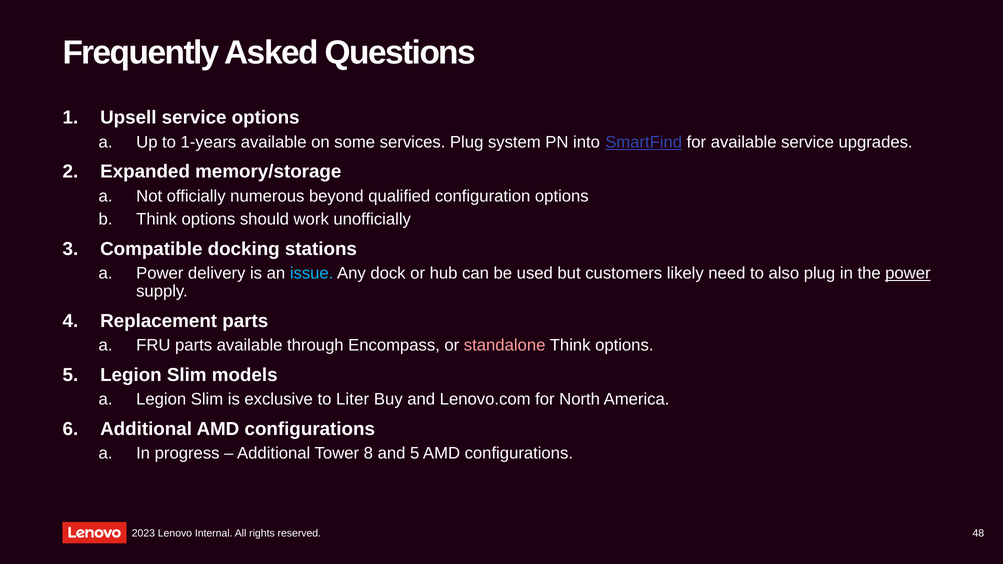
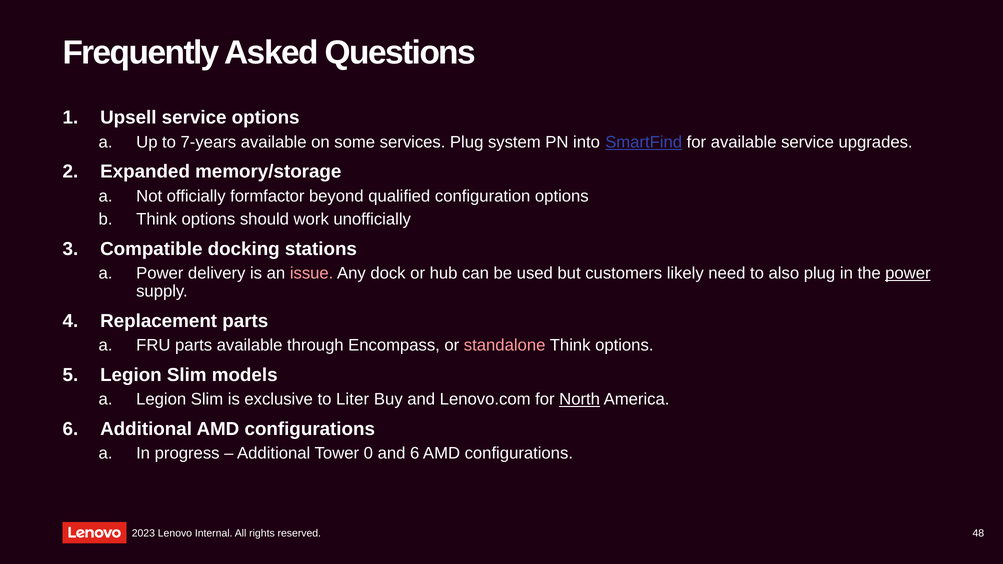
1-years: 1-years -> 7-years (208, 142)
numerous: numerous -> formfactor (267, 196)
issue colour: light blue -> pink (312, 273)
North underline: none -> present (580, 400)
8: 8 -> 0 (368, 454)
and 5: 5 -> 6 (415, 454)
